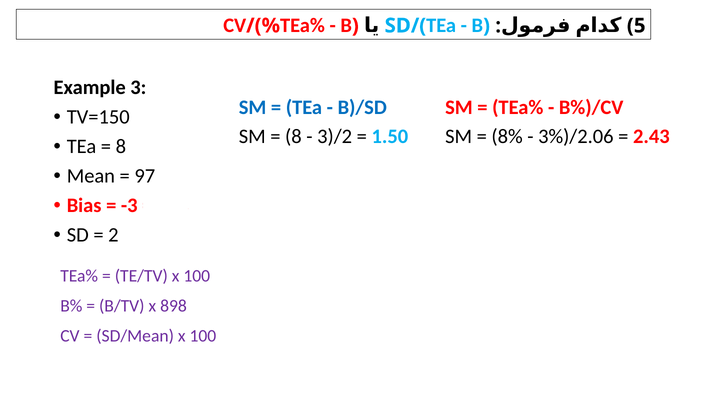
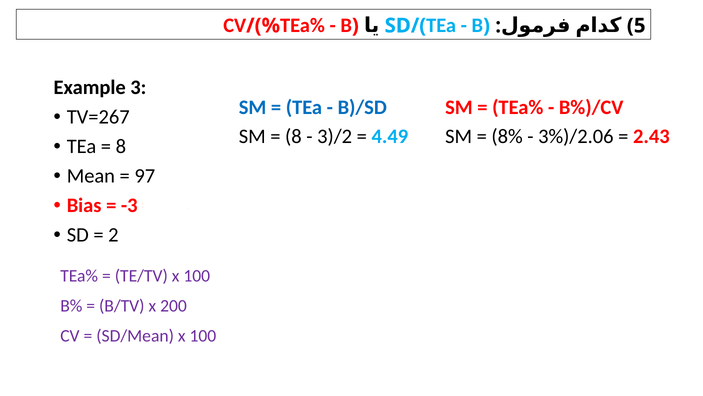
TV=150: TV=150 -> TV=267 (98, 117)
1.50: 1.50 -> 4.49 (390, 136)
898: 898 -> 200 (173, 306)
